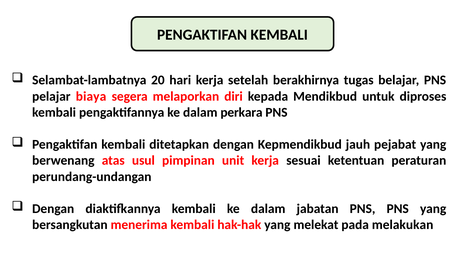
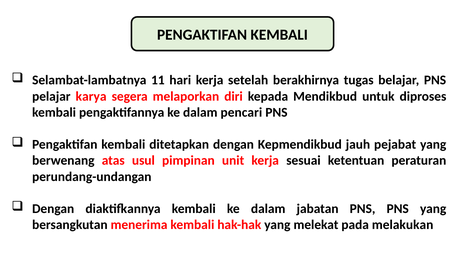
20: 20 -> 11 (158, 80)
biaya: biaya -> karya (91, 96)
perkara: perkara -> pencari (241, 112)
